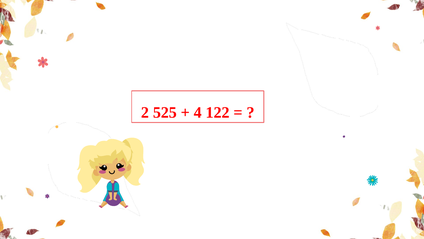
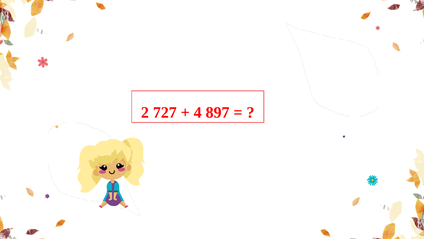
525: 525 -> 727 (165, 112)
122: 122 -> 897 (218, 112)
